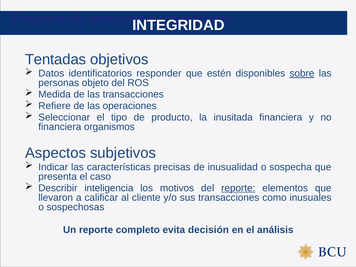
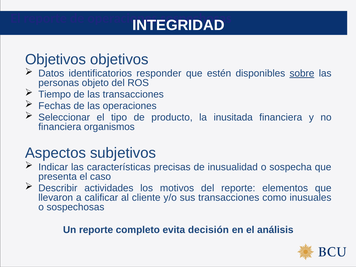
Tentadas: Tentadas -> Objetivos (56, 59)
Medida: Medida -> Tiempo (55, 94)
Refiere: Refiere -> Fechas (55, 106)
inteligencia: inteligencia -> actividades (109, 188)
reporte underline: present -> none (238, 188)
